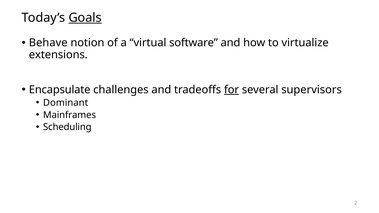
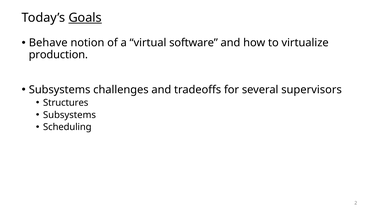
extensions: extensions -> production (58, 55)
Encapsulate: Encapsulate -> Subsystems (60, 90)
for underline: present -> none (232, 90)
Dominant: Dominant -> Structures (66, 103)
Mainframes: Mainframes -> Subsystems (70, 115)
